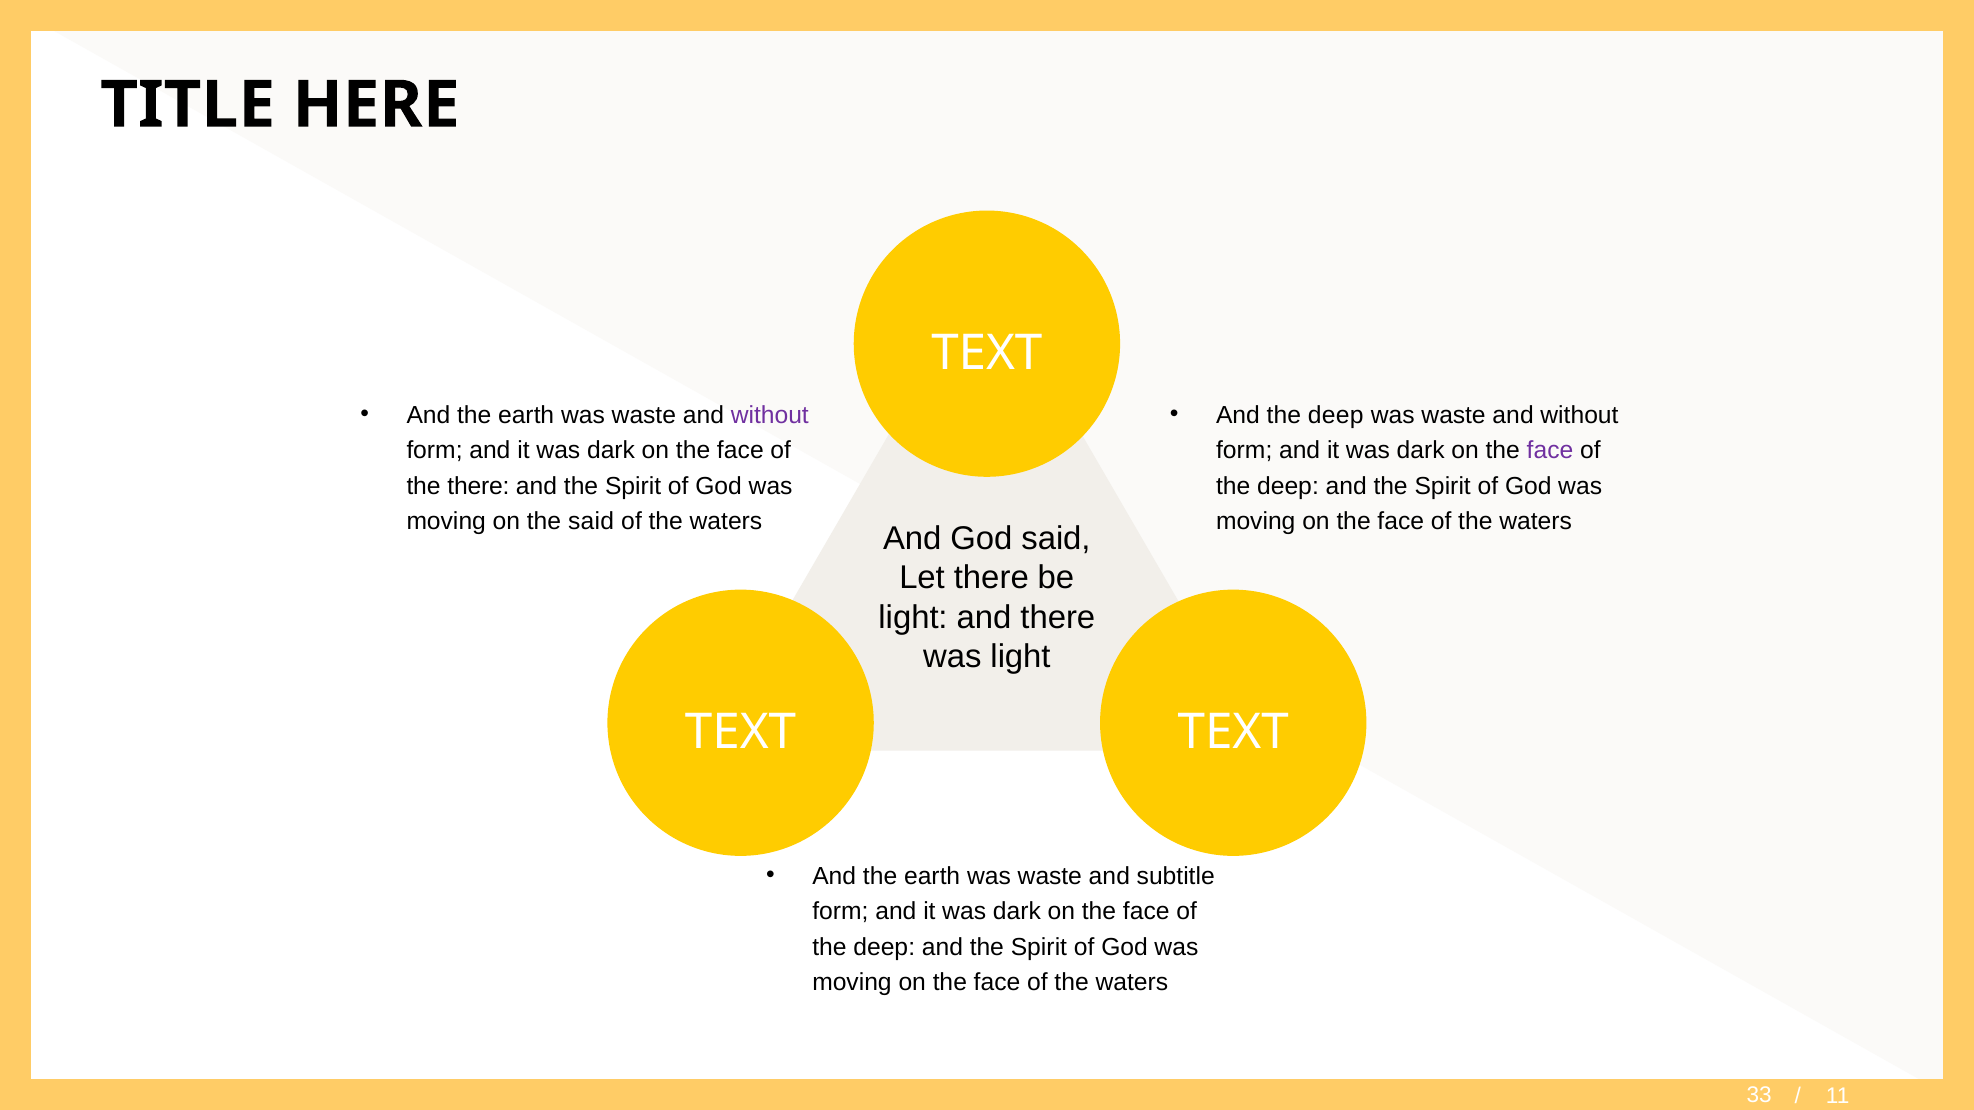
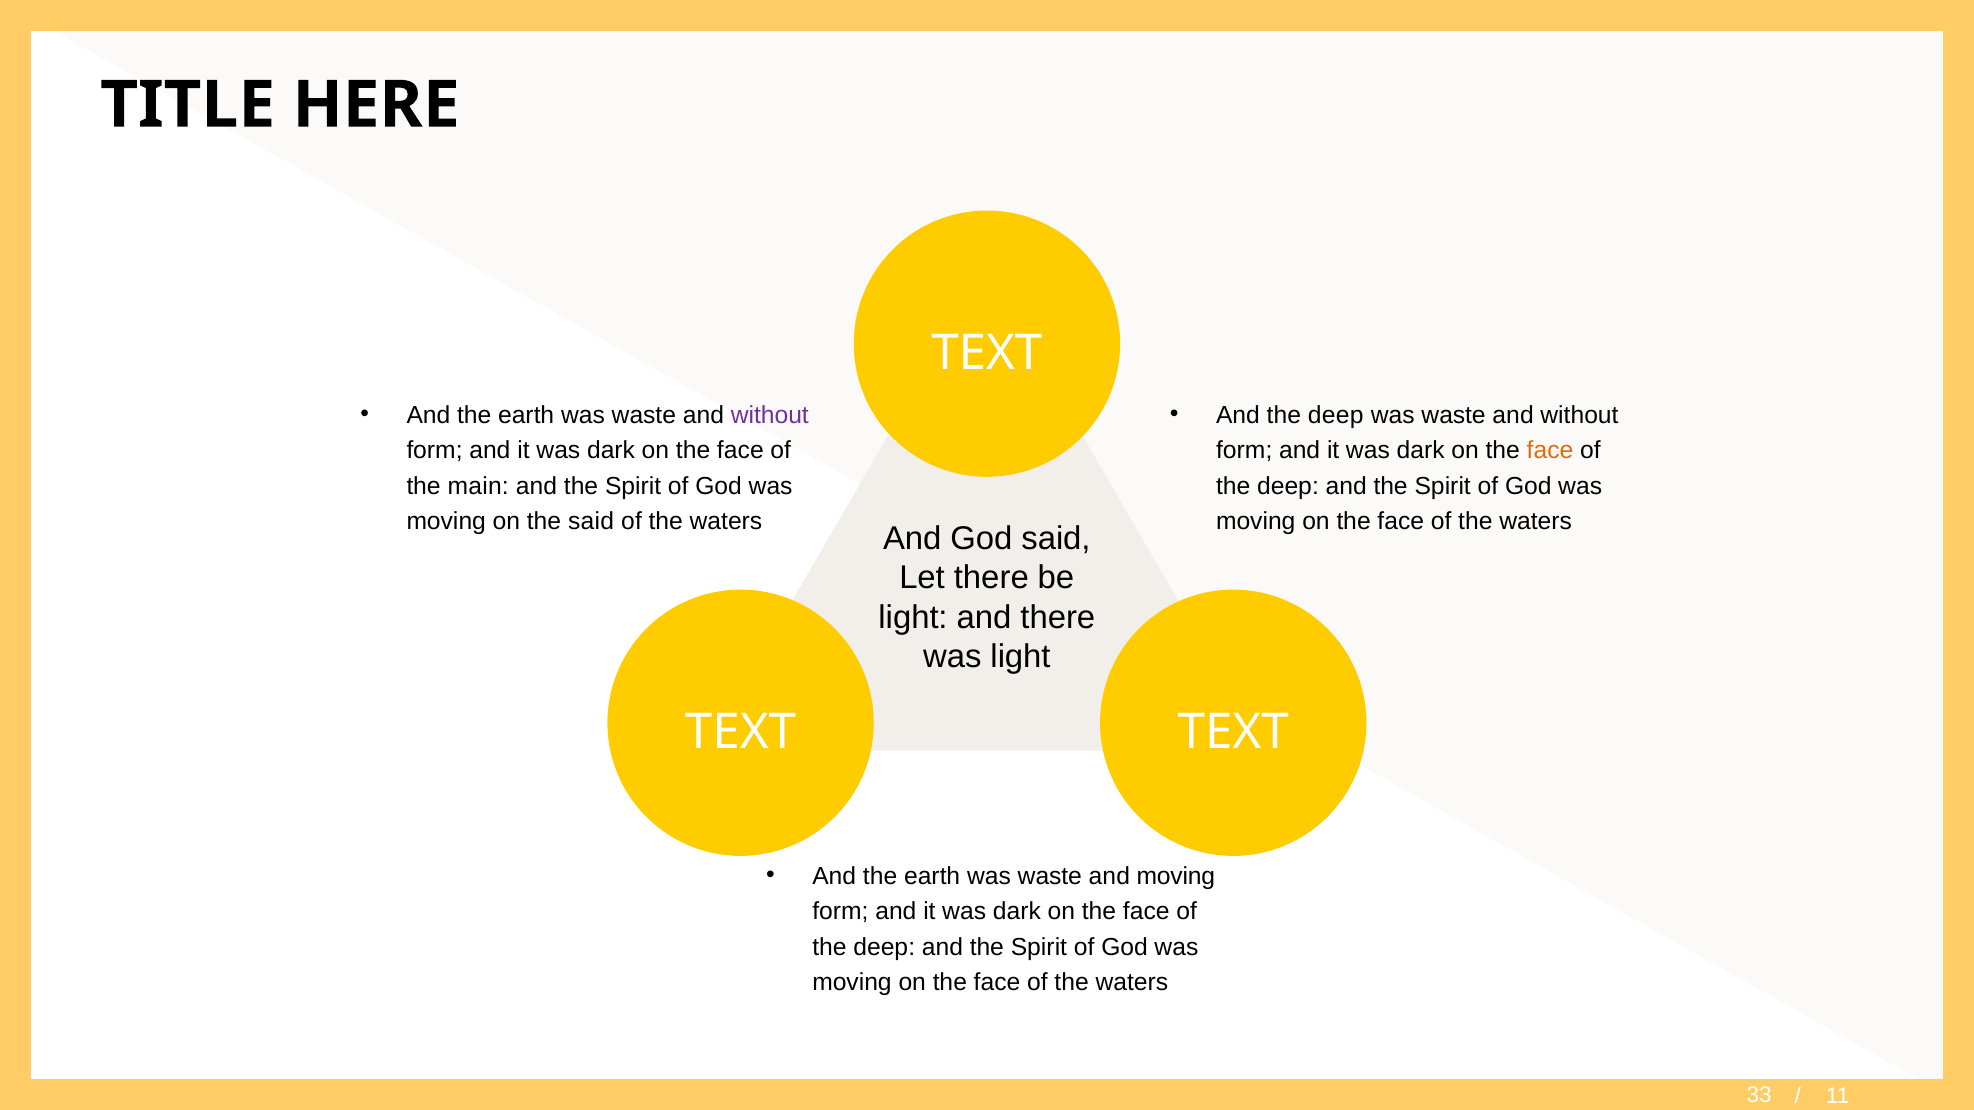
face colour: purple -> orange (1550, 451)
the there: there -> main (478, 486)
and subtitle: subtitle -> moving (1176, 876)
